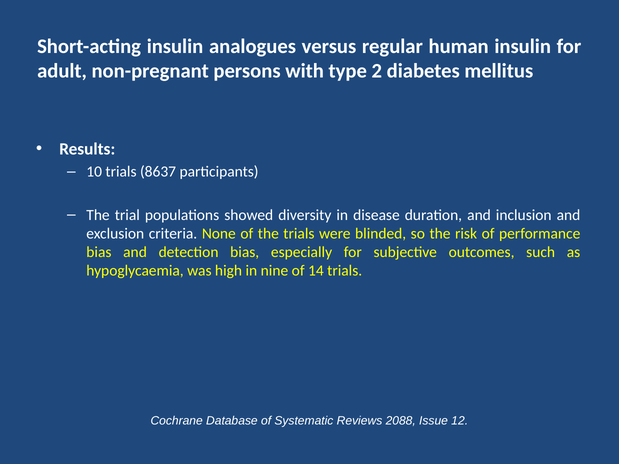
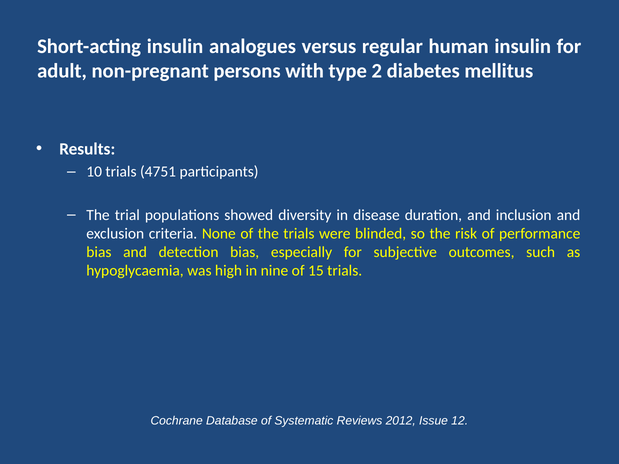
8637: 8637 -> 4751 (158, 172)
14: 14 -> 15 (316, 271)
2088: 2088 -> 2012 (401, 421)
